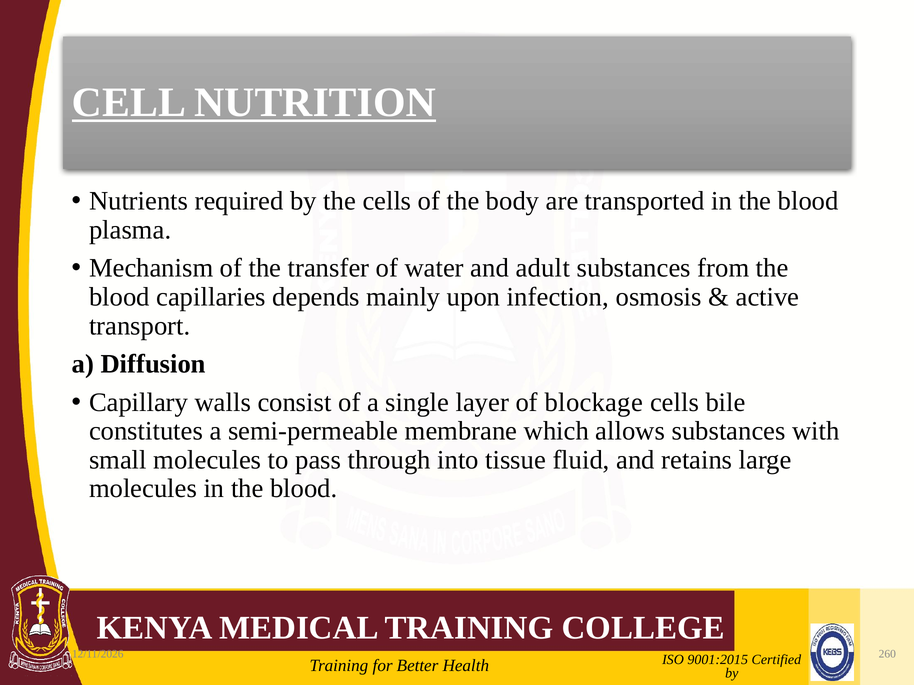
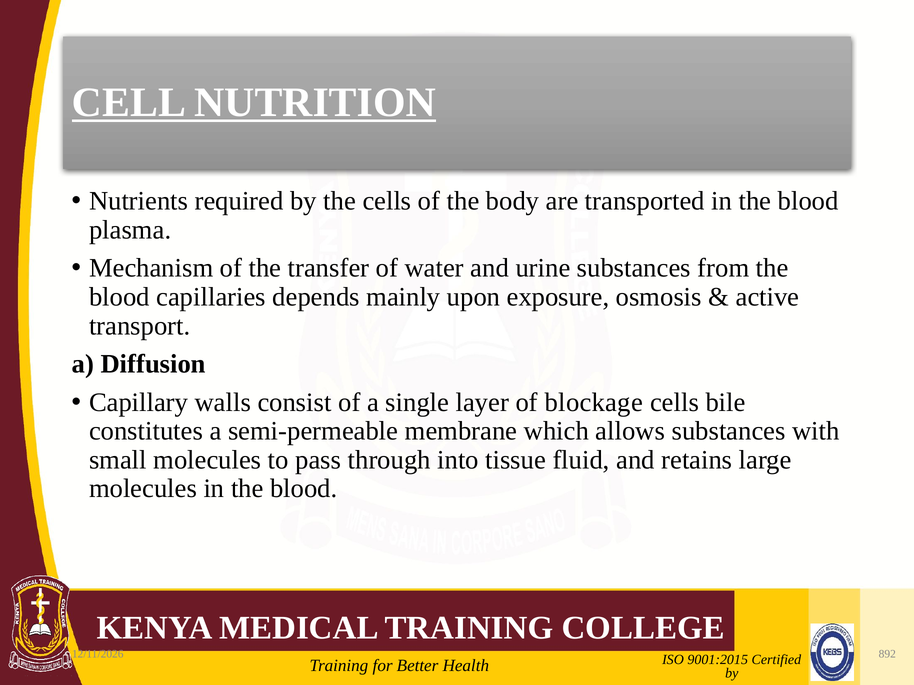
adult: adult -> urine (543, 268)
infection: infection -> exposure (558, 297)
260: 260 -> 892 (887, 654)
